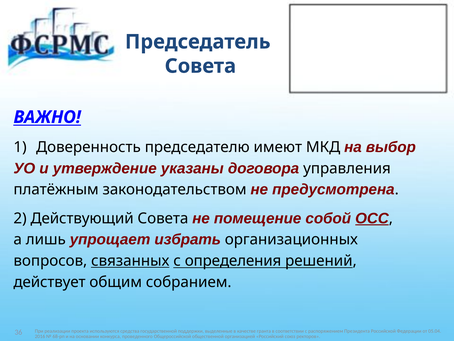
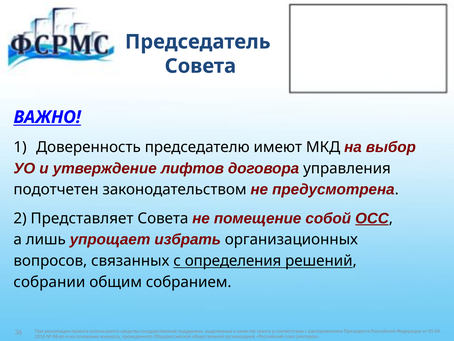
указаны: указаны -> лифтов (192, 168)
платёжным: платёжным -> подотчетен (56, 189)
Действующий: Действующий -> Представляет (82, 218)
связанных underline: present -> none (130, 260)
действует: действует -> собрании (49, 282)
